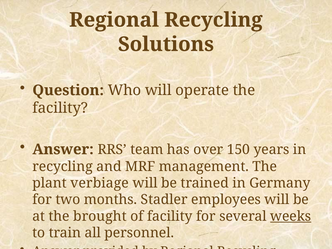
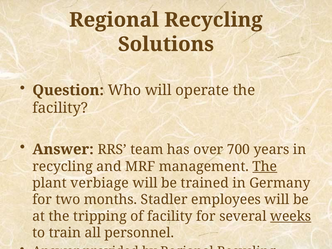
150: 150 -> 700 (238, 150)
The underline: none -> present (265, 166)
brought: brought -> tripping (100, 216)
